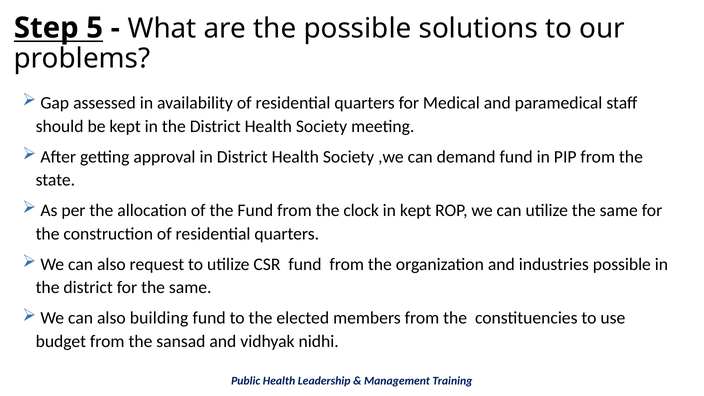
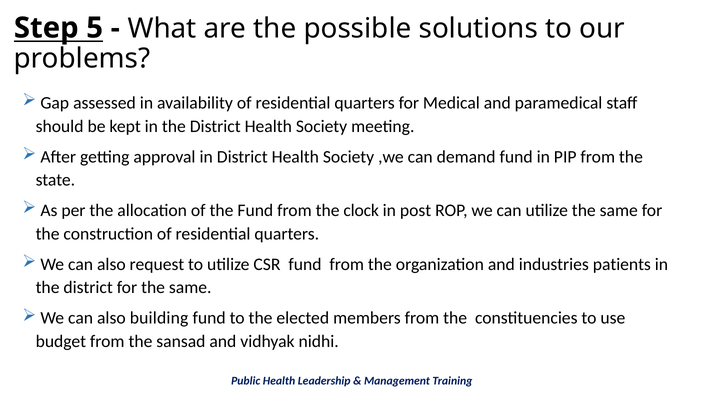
in kept: kept -> post (416, 211)
industries possible: possible -> patients (622, 264)
